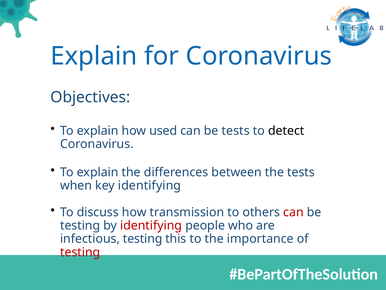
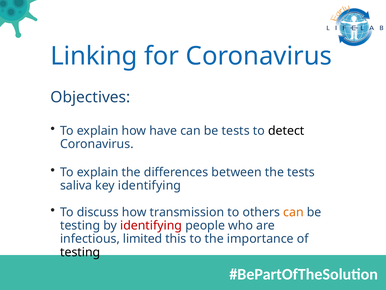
Explain: Explain -> Linking (94, 56)
used: used -> have (163, 130)
when: when -> saliva (76, 185)
can colour: red -> orange (293, 212)
infectious testing: testing -> limited (143, 238)
testing colour: red -> black (80, 252)
